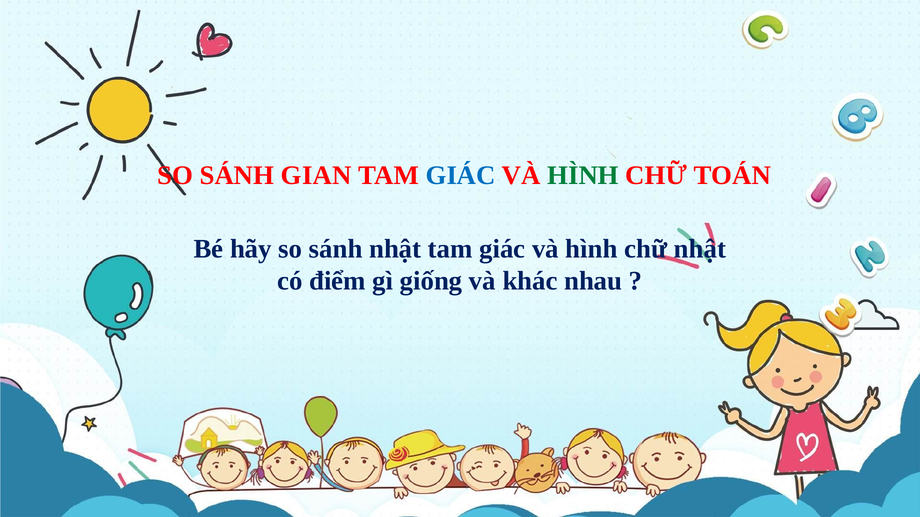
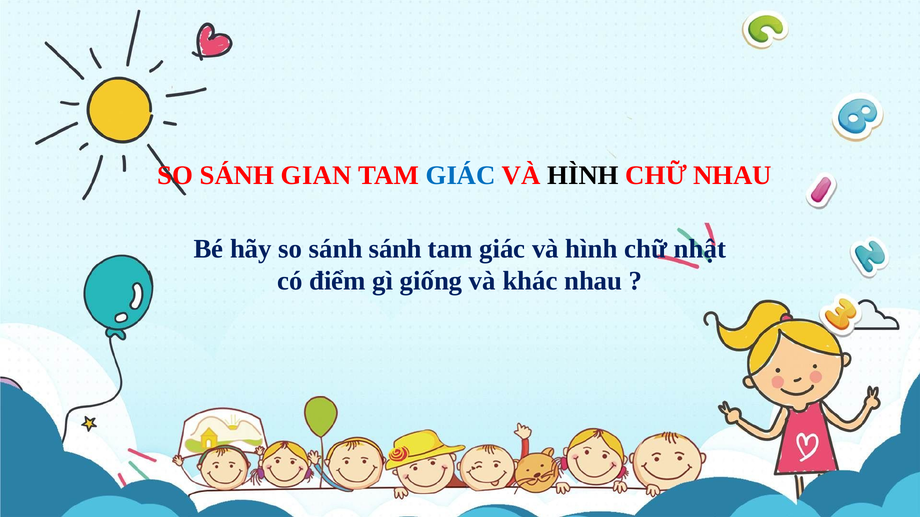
HÌNH colour: green -> black (583, 176)
CHỮ TOÁN: TOÁN -> NHAU (732, 176)
sánh nhật: nhật -> sánh (395, 249)
